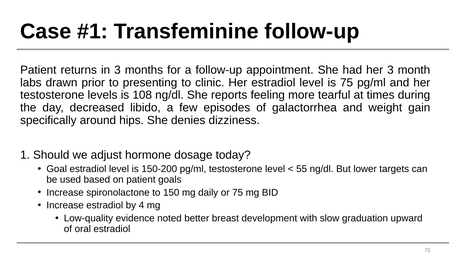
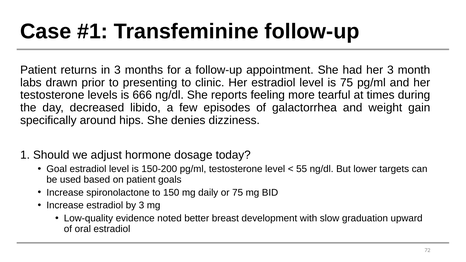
108: 108 -> 666 (142, 95)
by 4: 4 -> 3 (141, 206)
